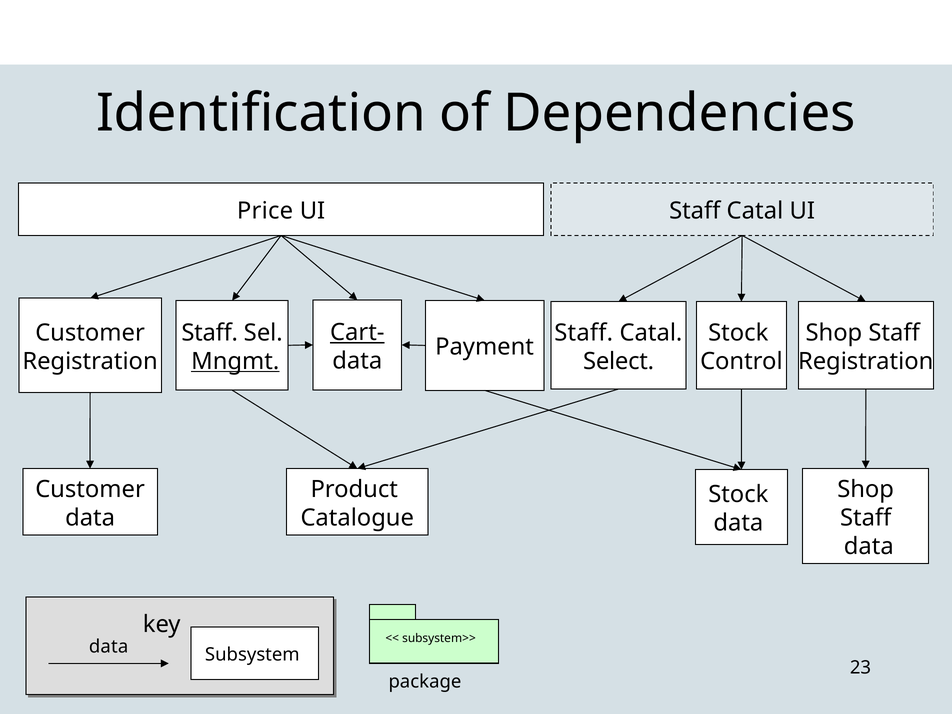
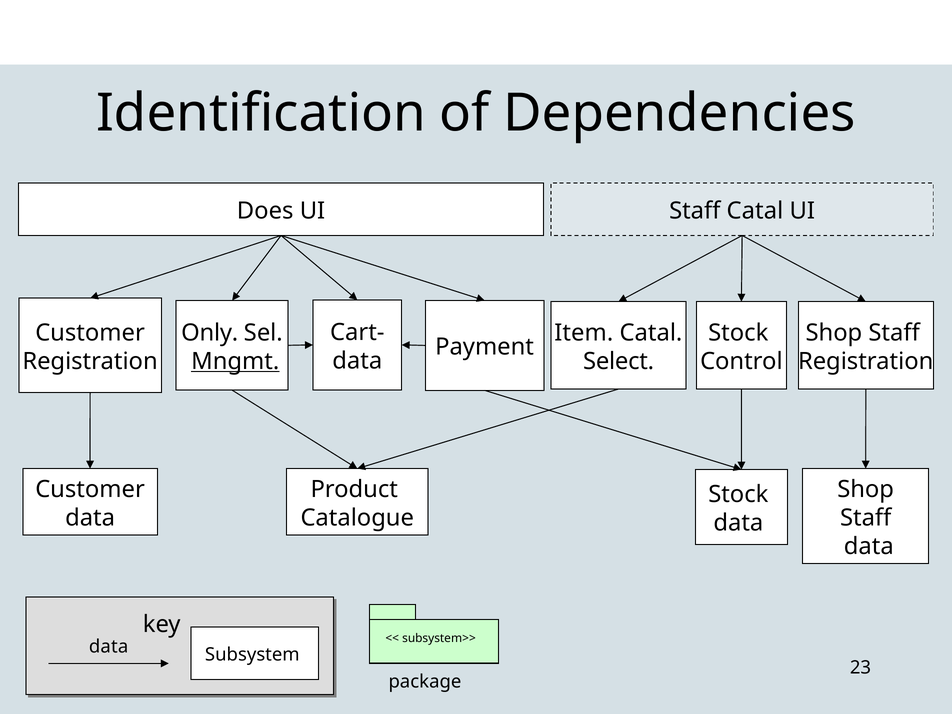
Price: Price -> Does (265, 211)
Cart- underline: present -> none (357, 332)
Staff: Staff -> Only (210, 333)
Staff: Staff -> Item (584, 333)
